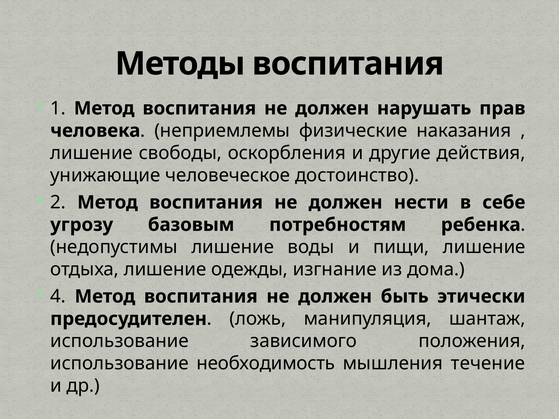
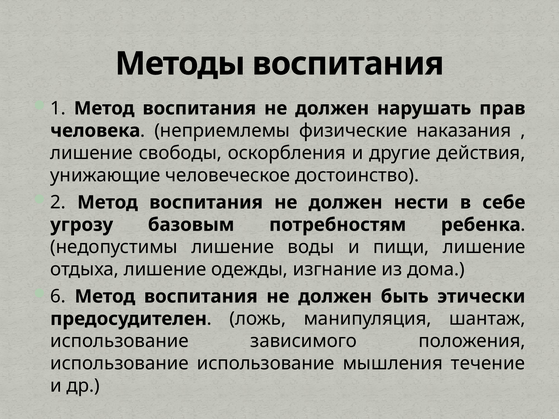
4: 4 -> 6 (58, 297)
использование необходимость: необходимость -> использование (266, 364)
